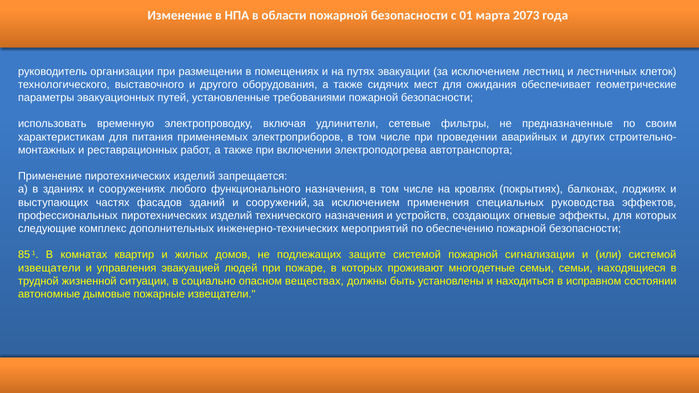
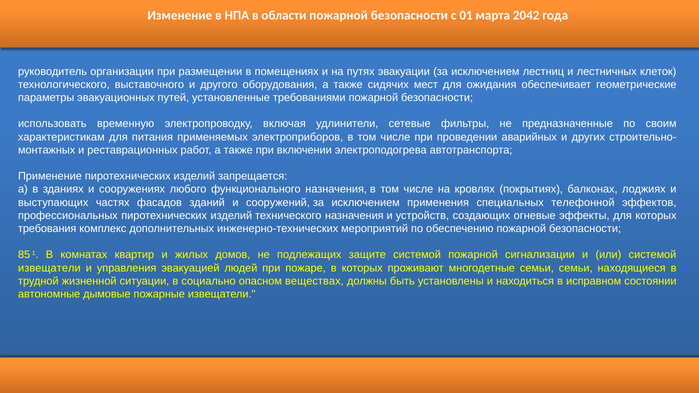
2073: 2073 -> 2042 (526, 15)
руководства: руководства -> телефонной (583, 203)
следующие: следующие -> требования (47, 229)
